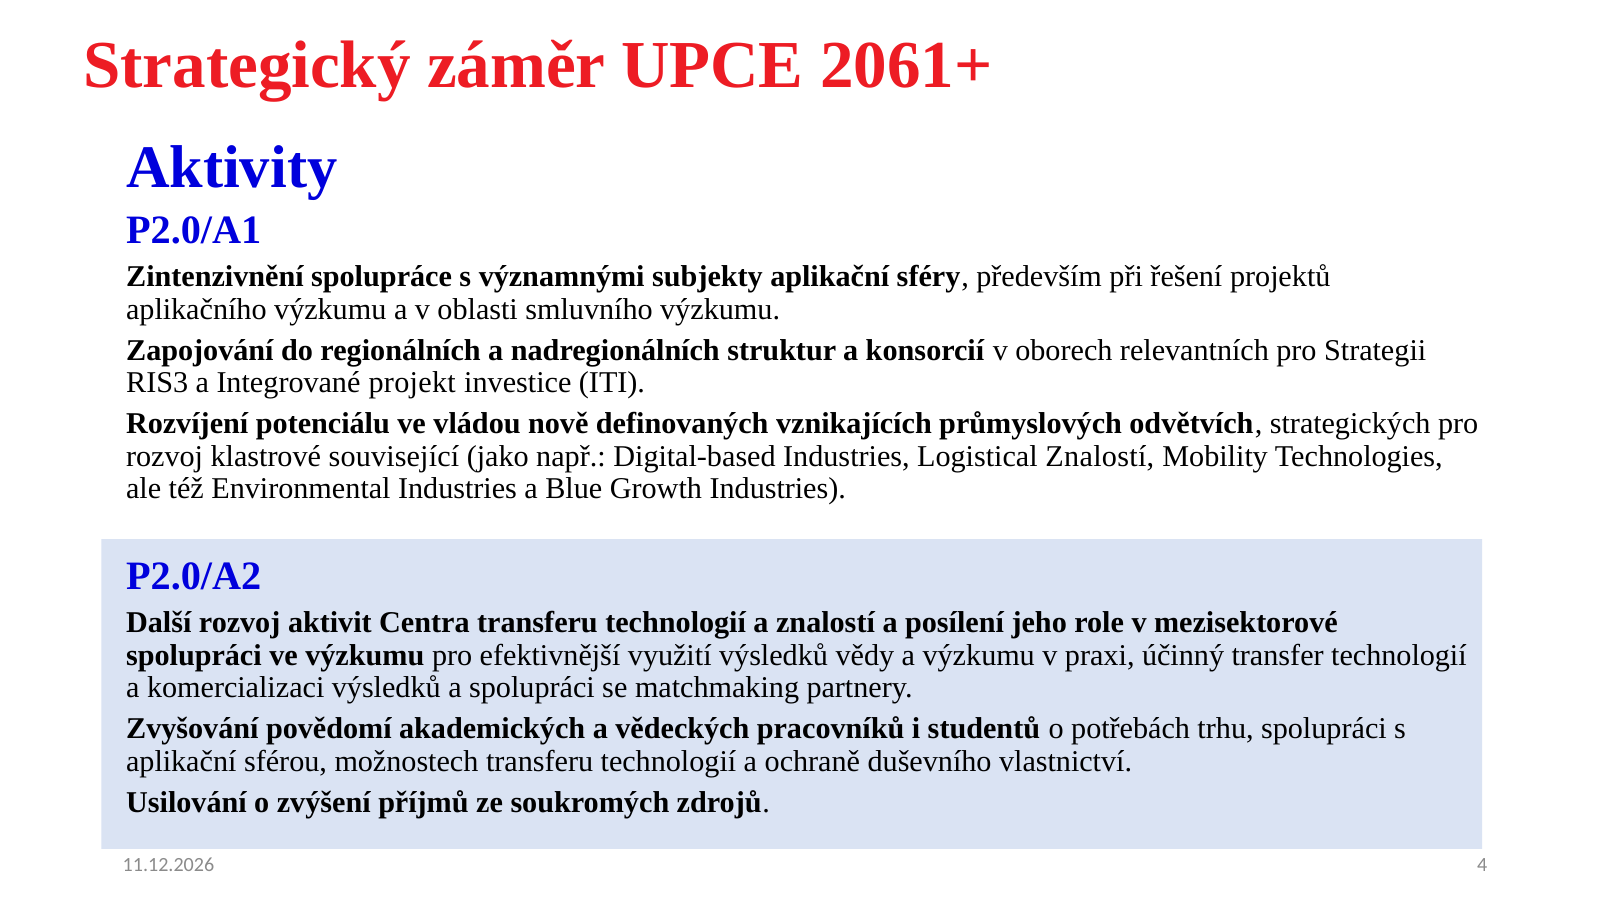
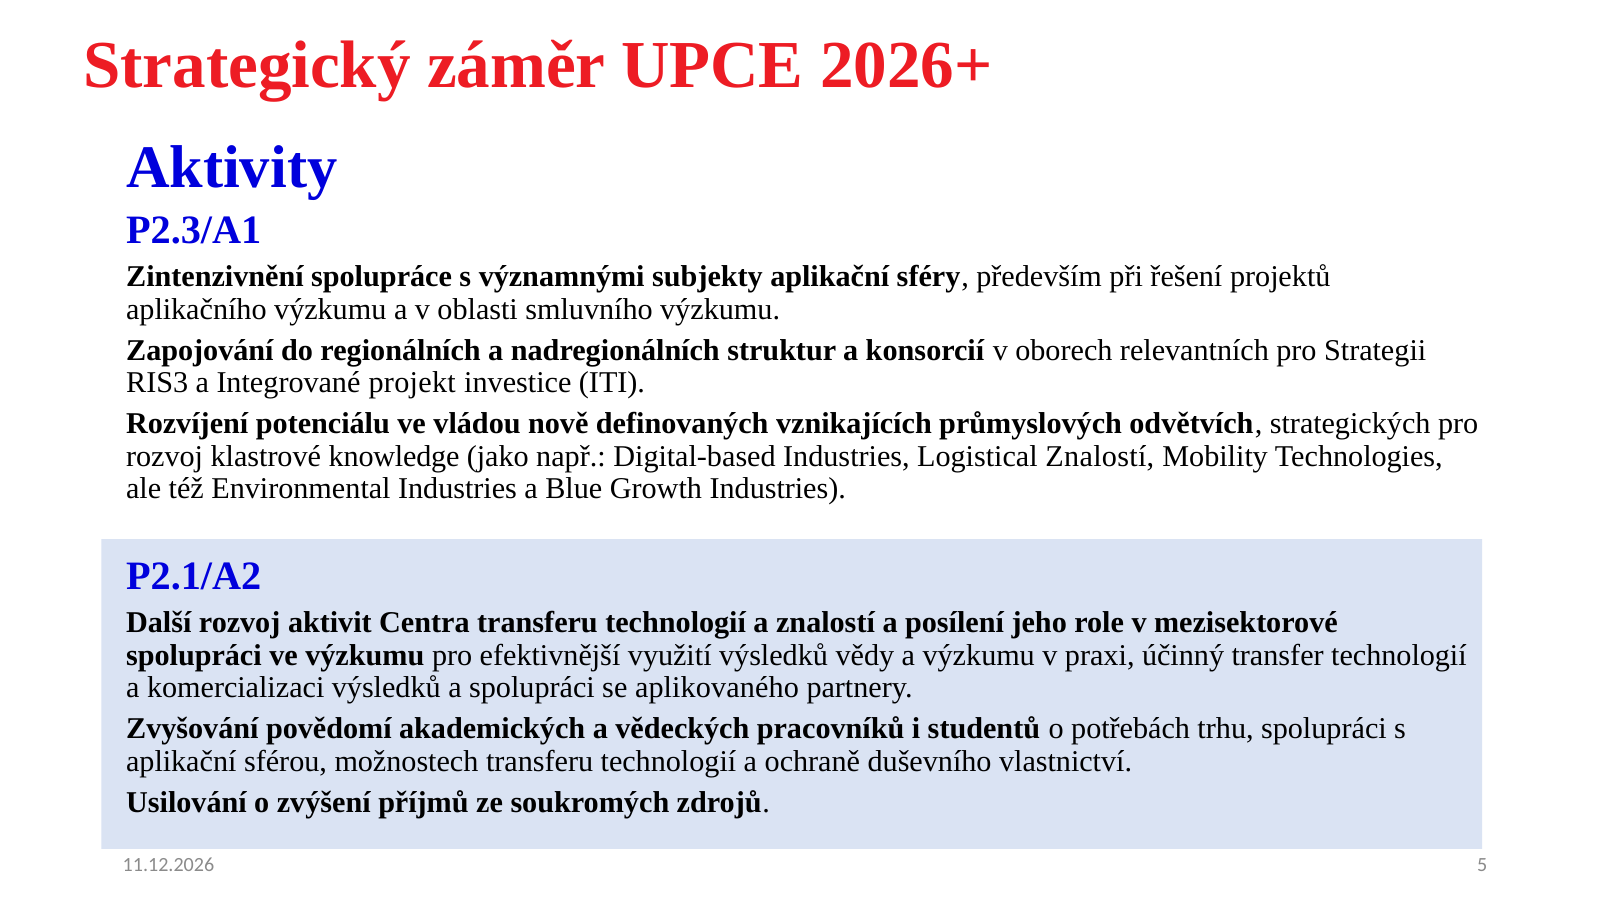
2061+: 2061+ -> 2026+ (906, 65)
P2.0/A1: P2.0/A1 -> P2.3/A1 (194, 230)
související: související -> knowledge (394, 456)
P2.0/A2: P2.0/A2 -> P2.1/A2 (194, 576)
matchmaking: matchmaking -> aplikovaného (717, 688)
4: 4 -> 5 (1482, 865)
